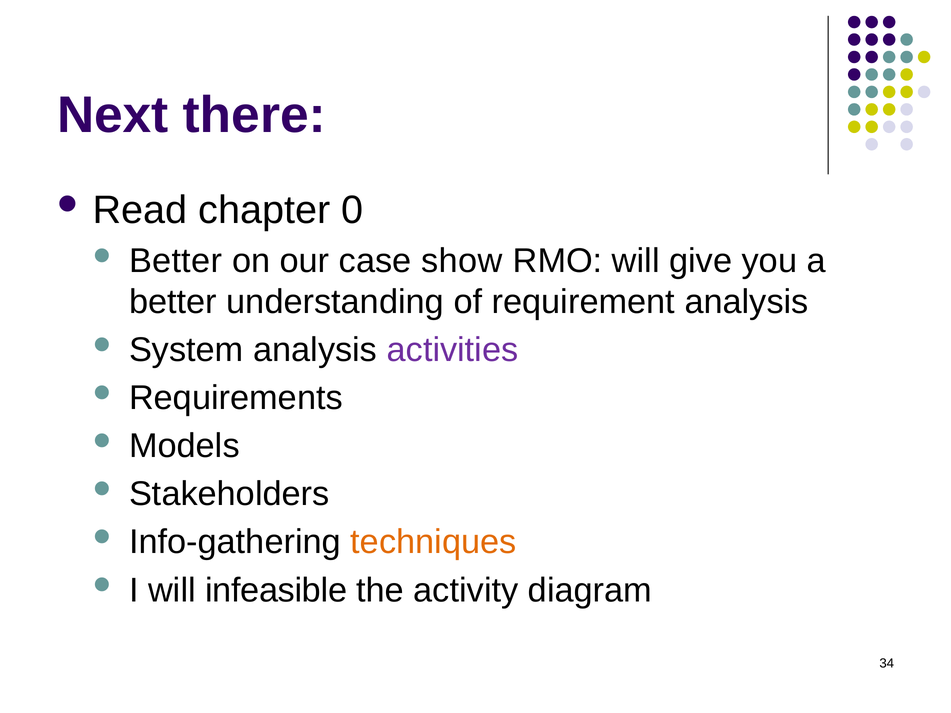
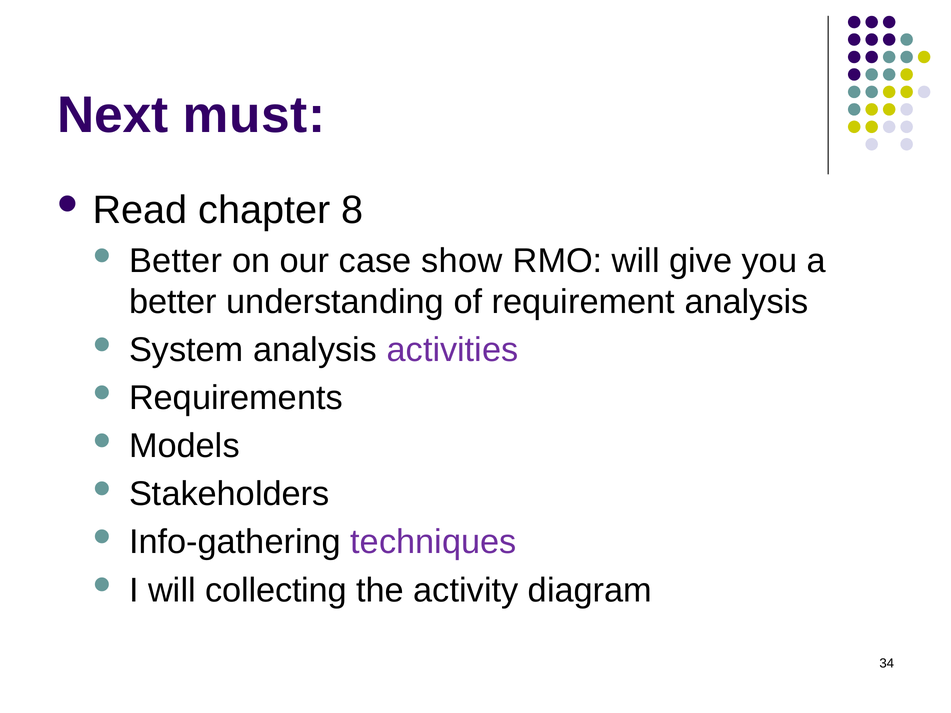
there: there -> must (254, 115)
0: 0 -> 8 (352, 210)
techniques colour: orange -> purple (434, 542)
infeasible: infeasible -> collecting (276, 590)
